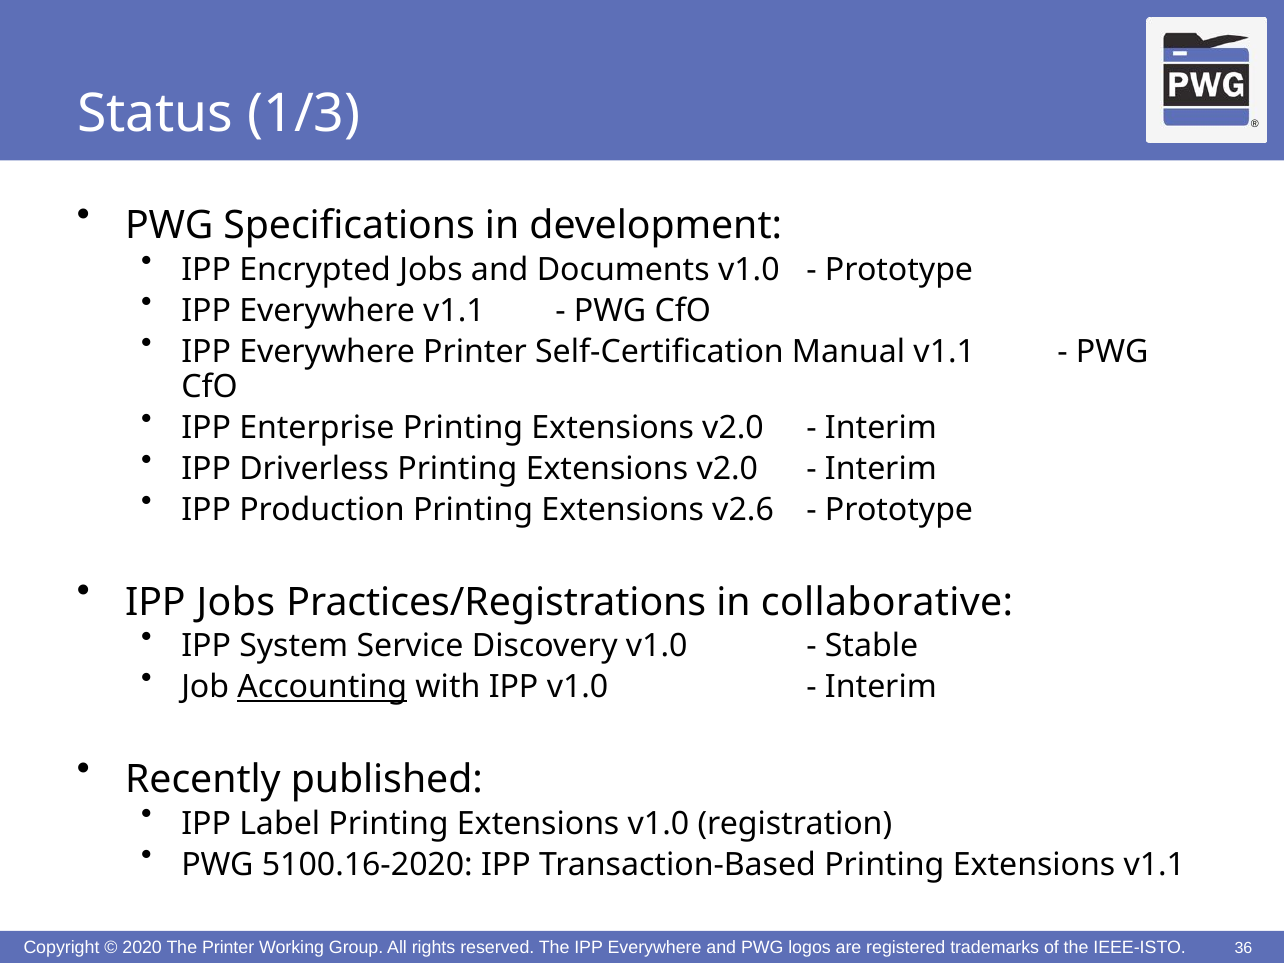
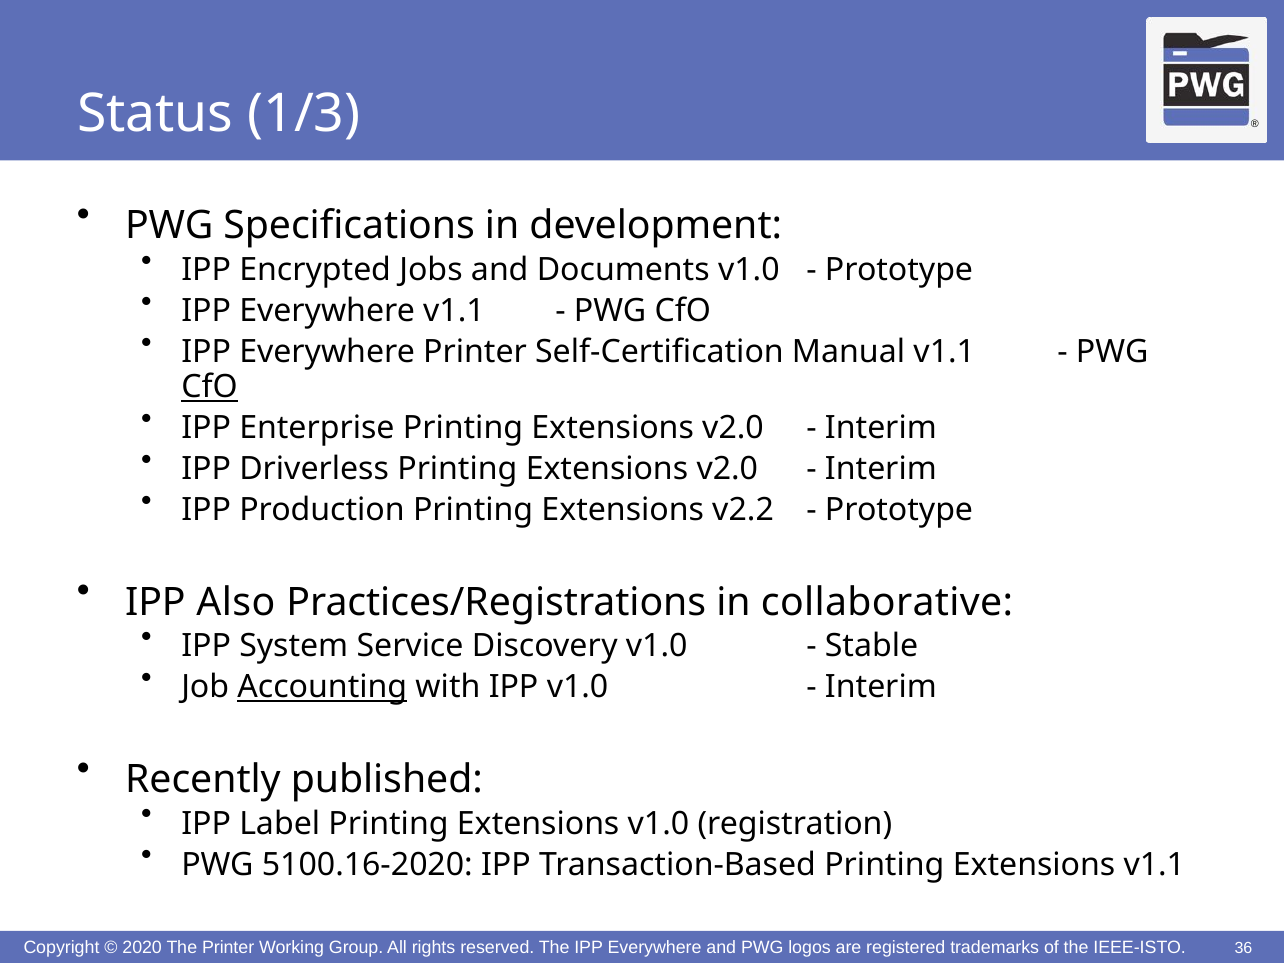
CfO underline: none -> present (210, 387)
v2.6: v2.6 -> v2.2 (743, 510)
IPP Jobs: Jobs -> Also (236, 602)
